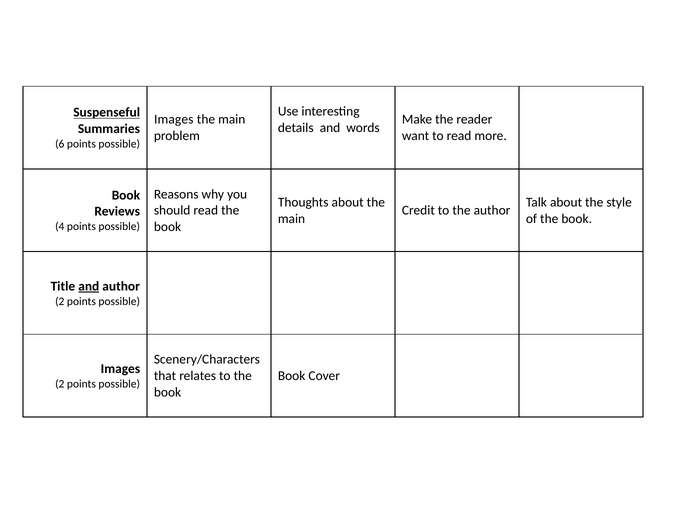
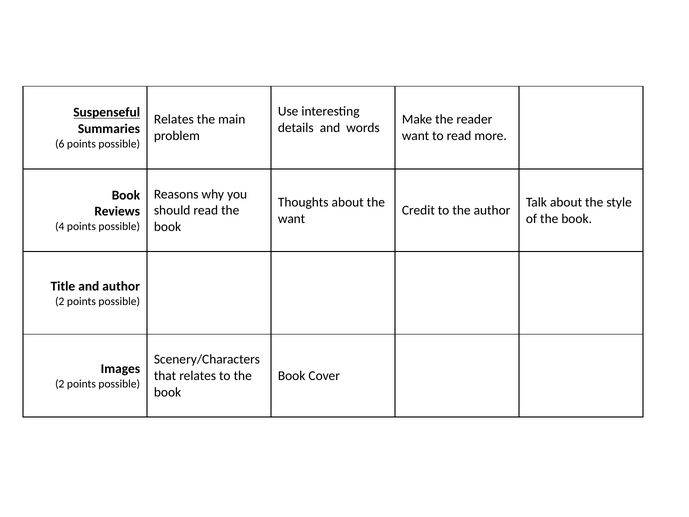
Images: Images -> Relates (174, 119)
main: main -> want (292, 218)
and underline: present -> none (89, 286)
